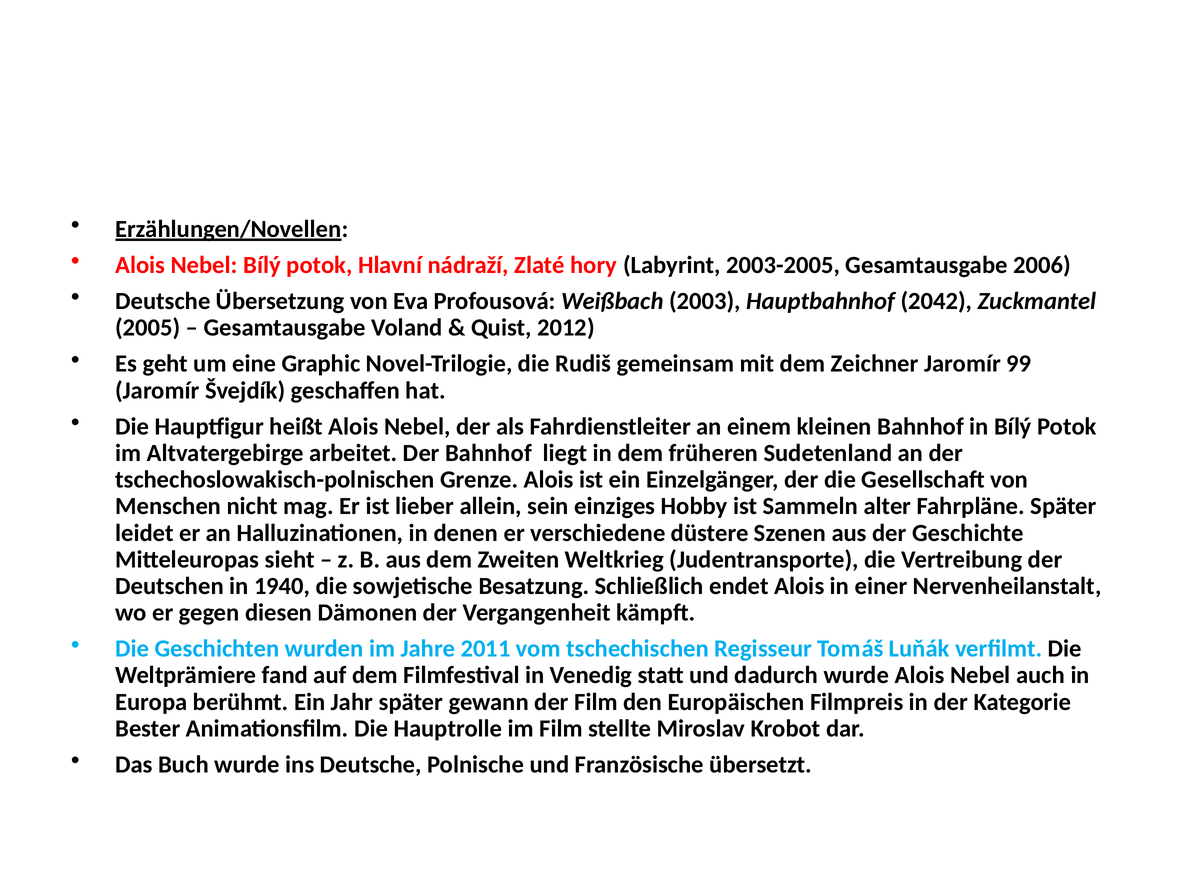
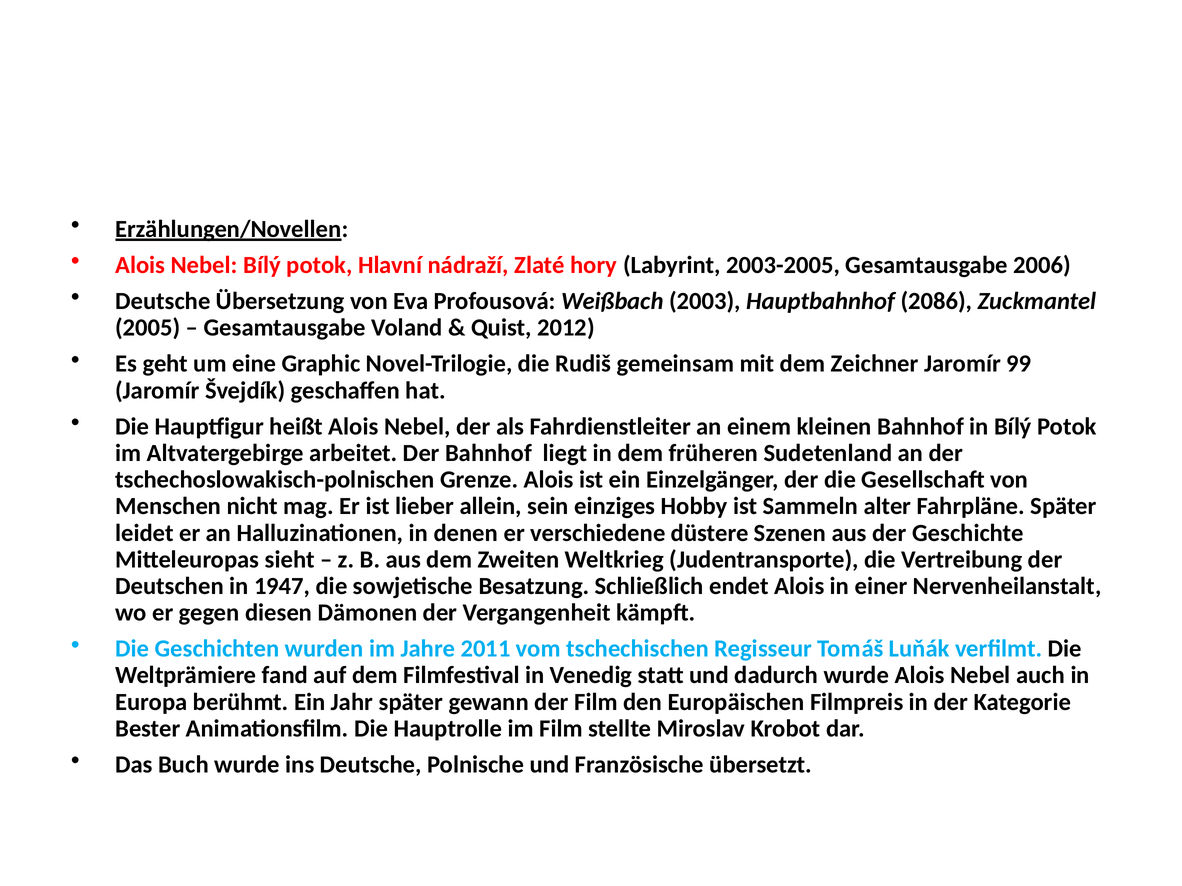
2042: 2042 -> 2086 (936, 301)
1940: 1940 -> 1947 (282, 586)
